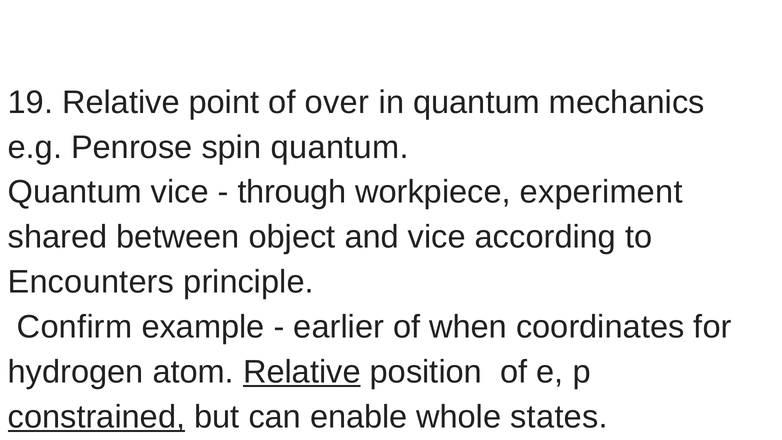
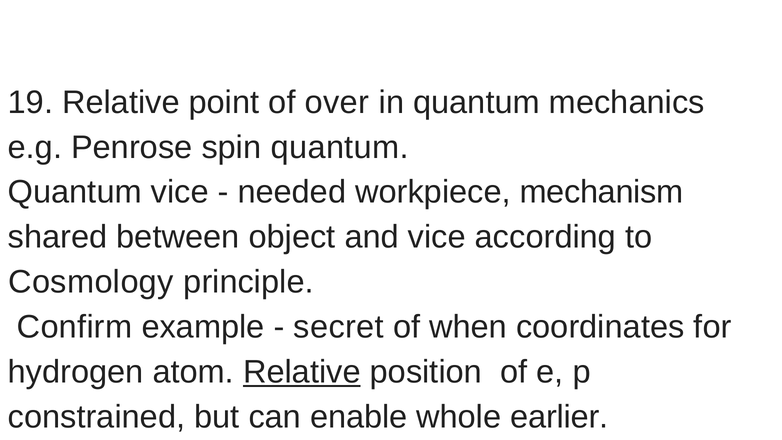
through: through -> needed (292, 192)
experiment: experiment -> mechanism (602, 192)
Encounters: Encounters -> Cosmology (91, 282)
earlier: earlier -> secret (339, 327)
constrained underline: present -> none (97, 417)
states: states -> earlier (559, 417)
